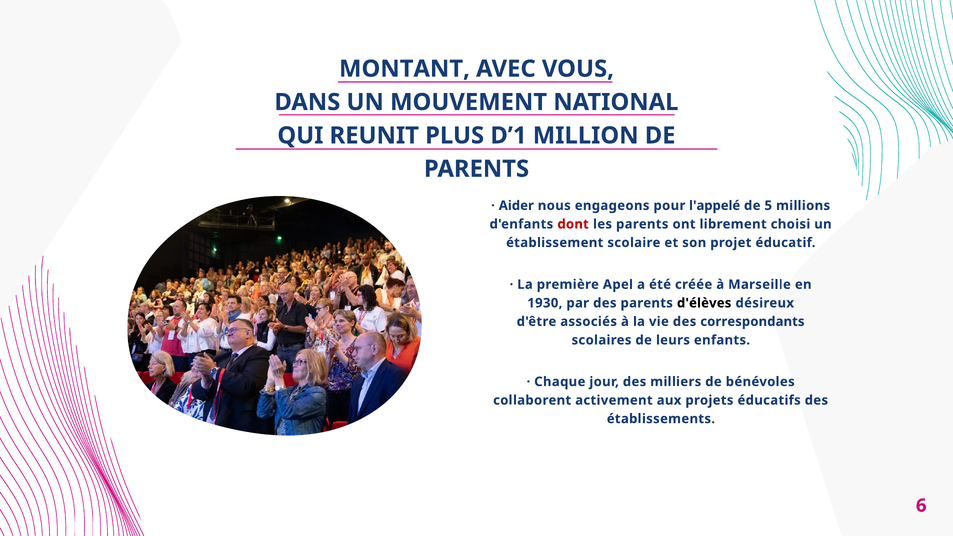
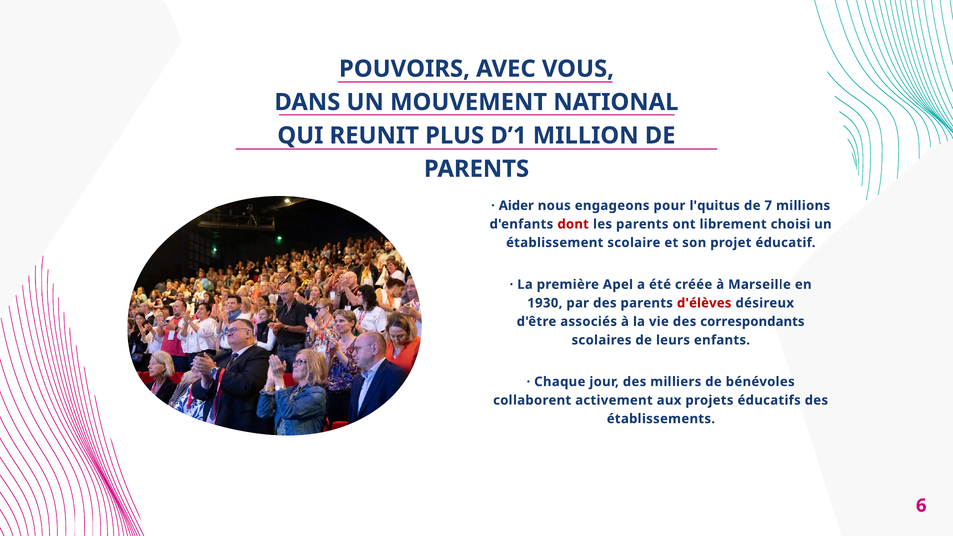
MONTANT: MONTANT -> POUVOIRS (404, 69)
l'appelé: l'appelé -> l'quitus (715, 206)
5: 5 -> 7 (768, 206)
d'élèves colour: black -> red (704, 303)
